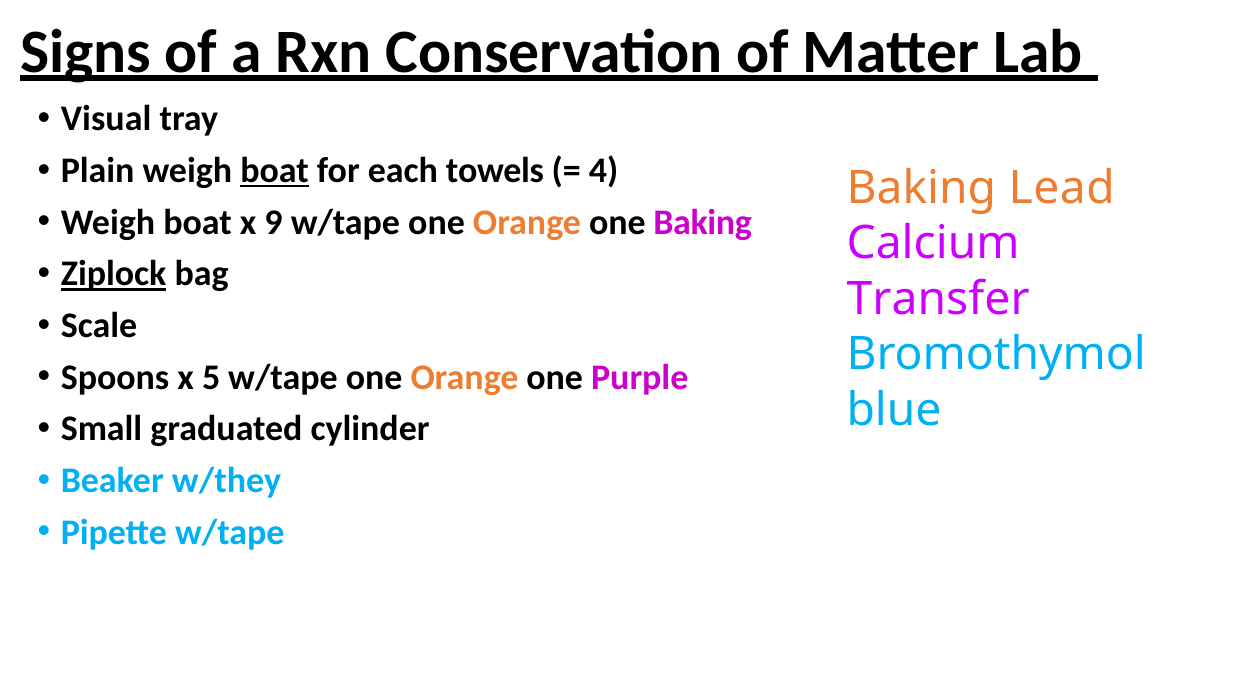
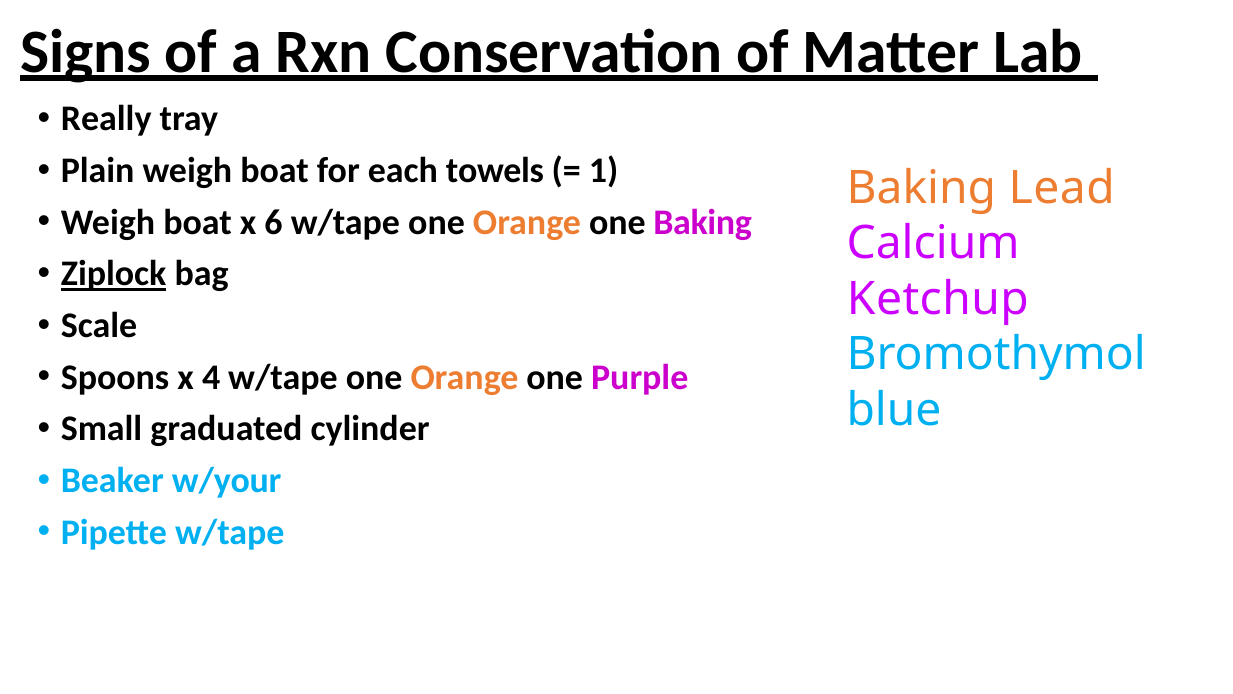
Visual: Visual -> Really (106, 119)
boat underline: present -> none (275, 171)
4: 4 -> 1 (604, 171)
9: 9 -> 6 (274, 222)
Transfer: Transfer -> Ketchup (938, 299)
5: 5 -> 4 (211, 377)
w/they: w/they -> w/your (227, 480)
